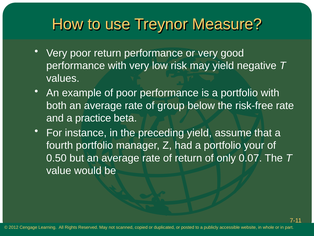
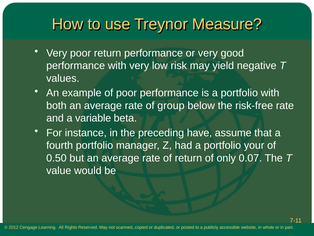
practice: practice -> variable (93, 118)
preceding yield: yield -> have (199, 133)
